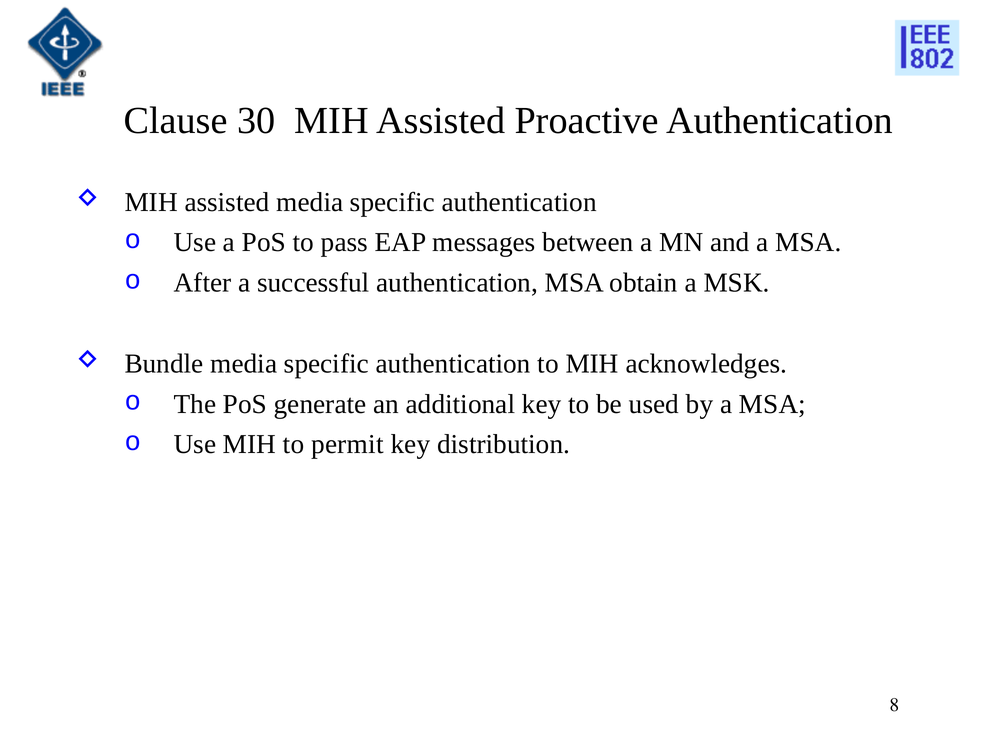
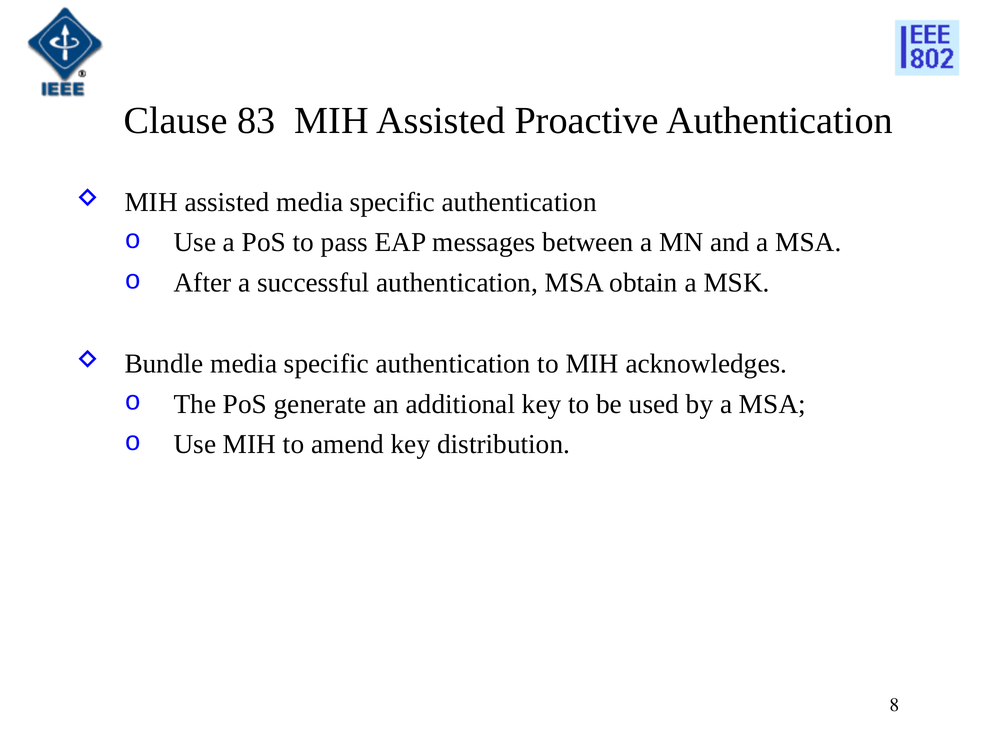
30: 30 -> 83 (256, 121)
permit: permit -> amend (348, 445)
